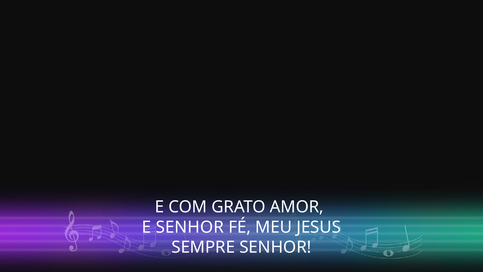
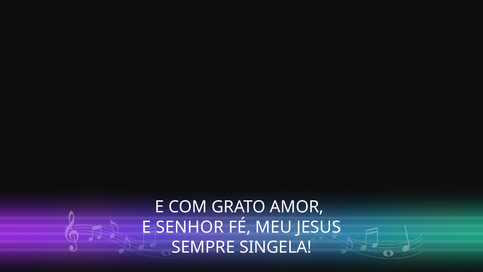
SEMPRE SENHOR: SENHOR -> SINGELA (275, 247)
